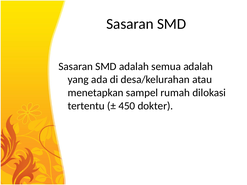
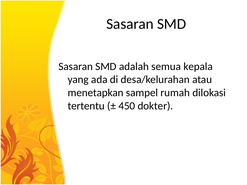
semua adalah: adalah -> kepala (198, 66)
